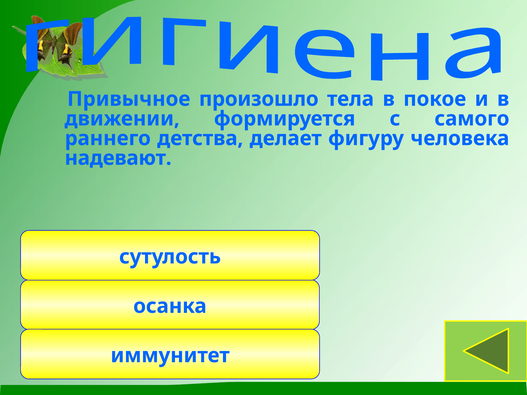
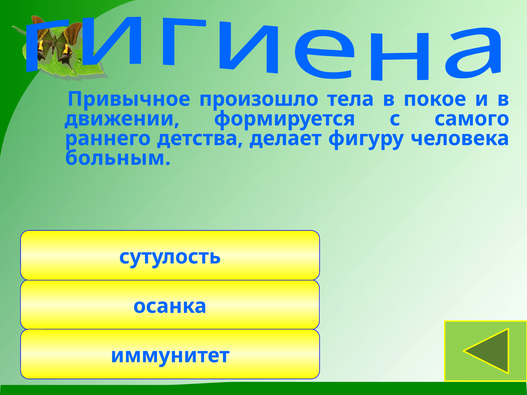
надевают: надевают -> больным (118, 158)
